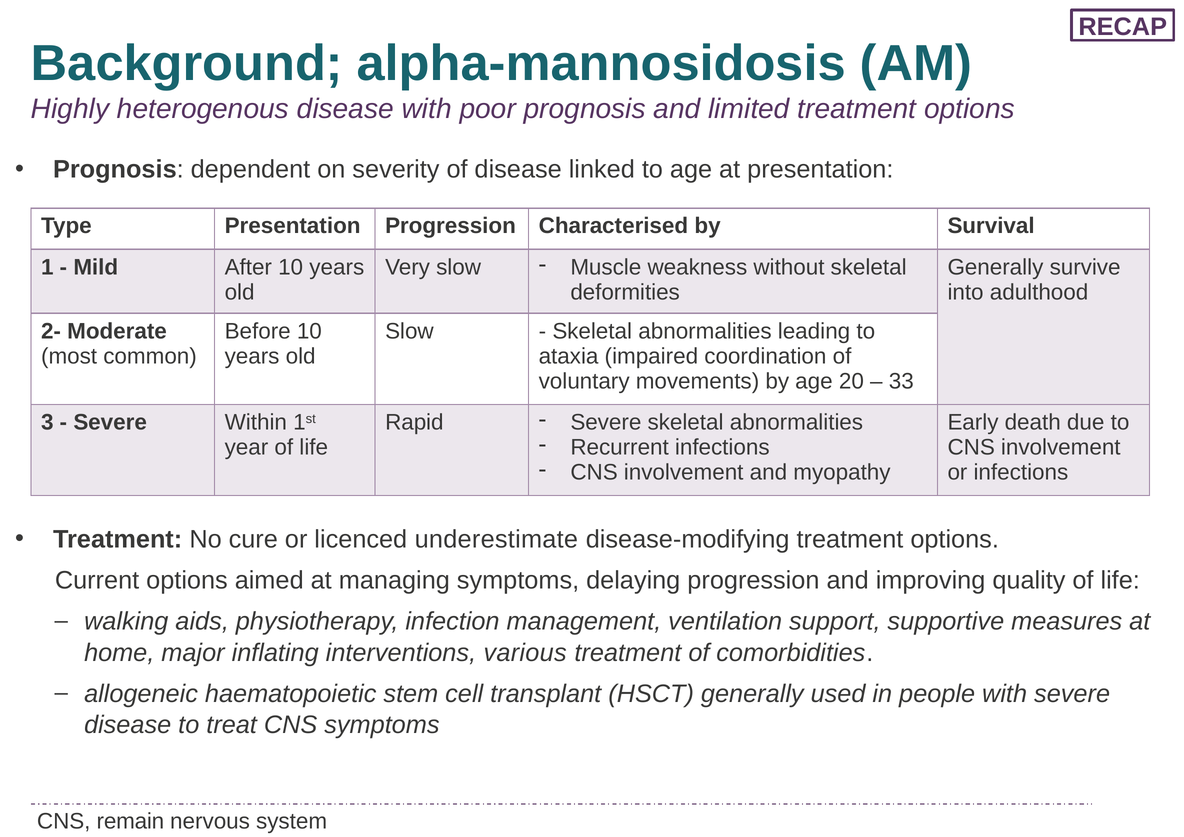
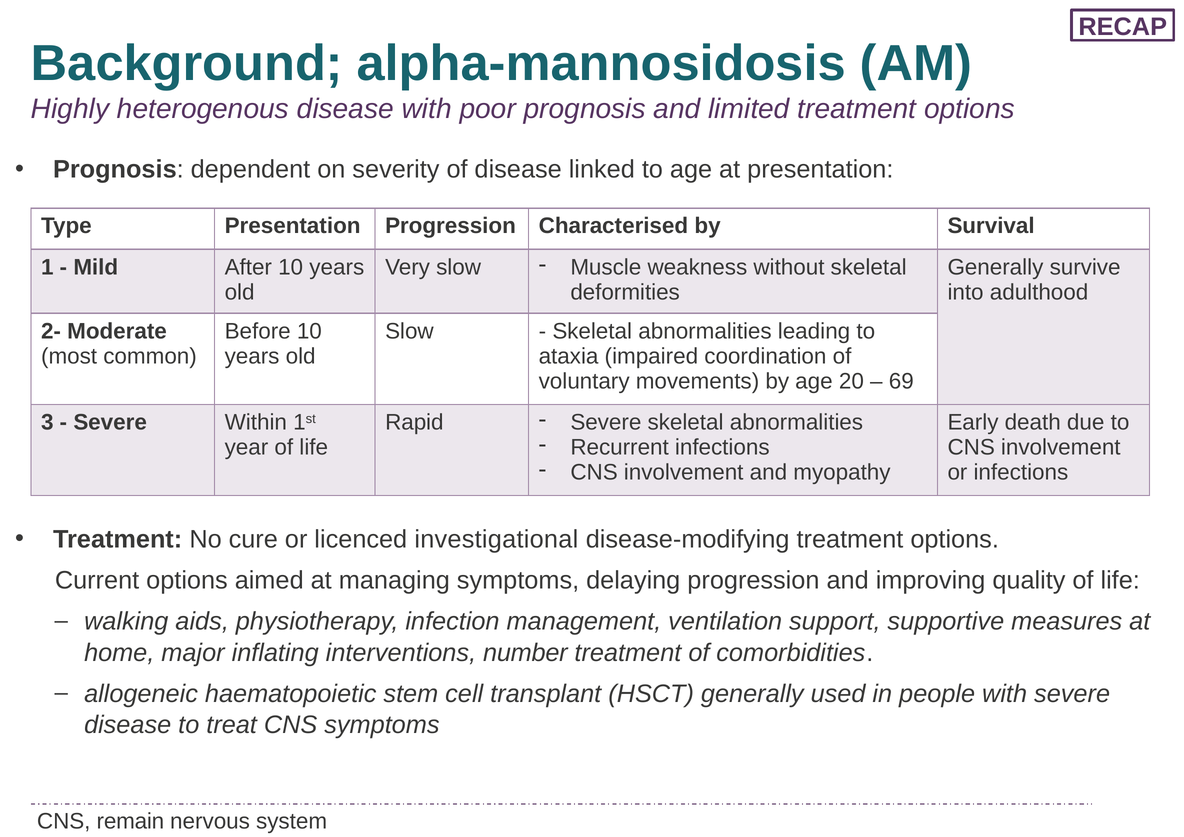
33: 33 -> 69 (901, 381)
underestimate: underestimate -> investigational (496, 540)
various: various -> number (525, 653)
